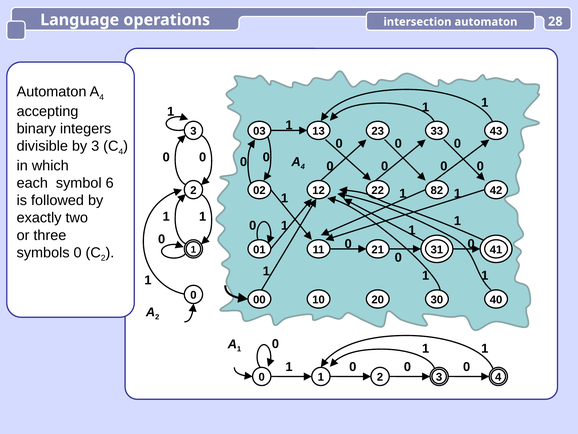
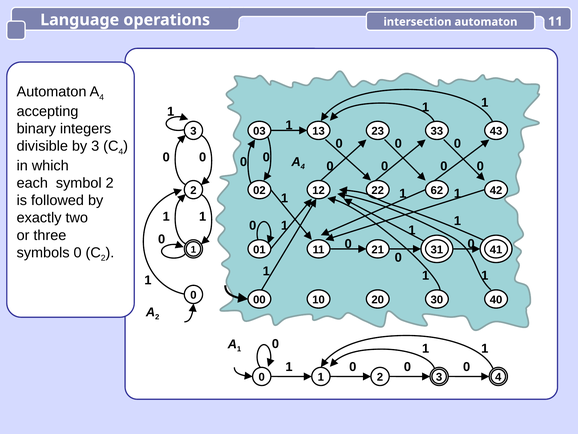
automaton 28: 28 -> 11 (555, 21)
symbol 6: 6 -> 2 (110, 183)
82: 82 -> 62 (437, 190)
